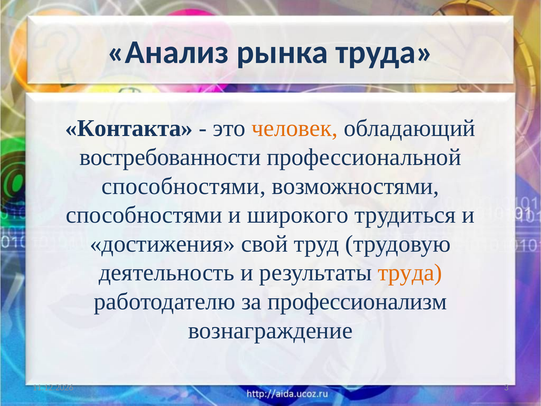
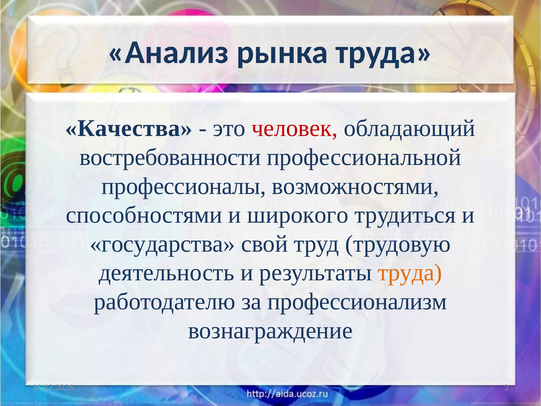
Контакта: Контакта -> Качества (129, 128)
человек colour: orange -> red (295, 128)
способностями: способностями -> профессионалы (184, 186)
достижения: достижения -> государства (162, 244)
